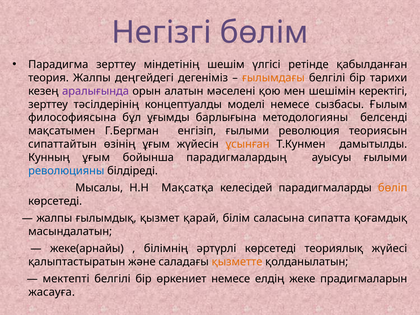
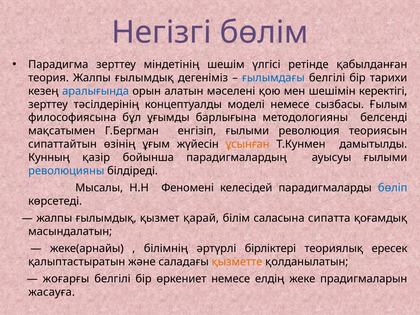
теория Жалпы деңгейдегі: деңгейдегі -> ғылымдық (144, 78)
ғылымдағы colour: orange -> blue (273, 78)
аралығында colour: purple -> blue (96, 91)
Кунның ұғым: ұғым -> қазір (96, 158)
Мақсатқа: Мақсатқа -> Феномені (188, 188)
бөліп colour: orange -> blue (393, 188)
әртүрлі көрсетеді: көрсетеді -> бірліктері (270, 249)
жүйесі: жүйесі -> ересек (390, 249)
мектепті: мектепті -> жоғарғы (66, 279)
